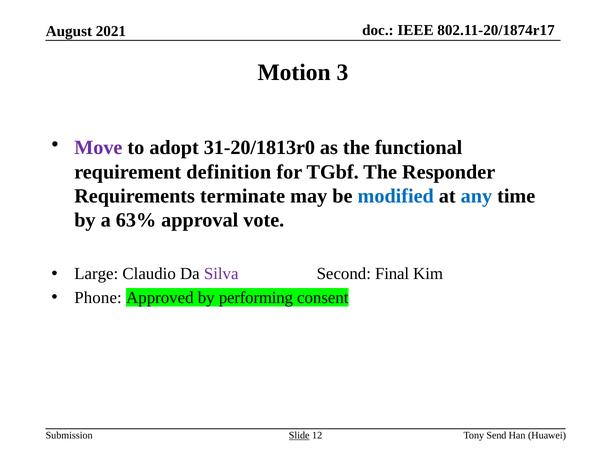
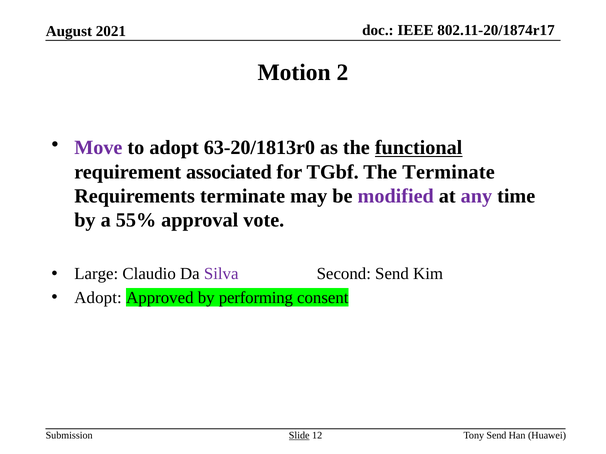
3: 3 -> 2 (342, 72)
31-20/1813r0: 31-20/1813r0 -> 63-20/1813r0 (259, 148)
functional underline: none -> present (419, 148)
definition: definition -> associated (229, 172)
The Responder: Responder -> Terminate (449, 172)
modified colour: blue -> purple (396, 196)
any colour: blue -> purple (476, 196)
63%: 63% -> 55% (136, 221)
Second Final: Final -> Send (392, 274)
Phone: Phone -> Adopt (98, 298)
